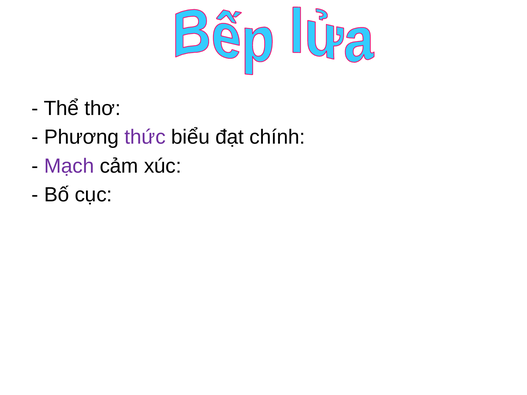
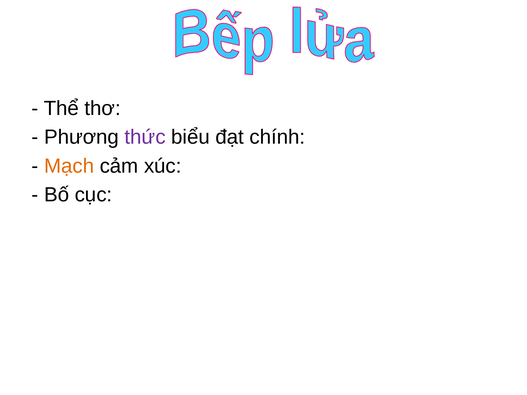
Mạch colour: purple -> orange (69, 166)
